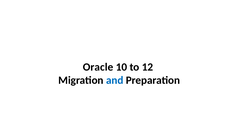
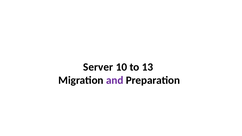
Oracle: Oracle -> Server (98, 67)
12: 12 -> 13 (147, 67)
and colour: blue -> purple (115, 80)
